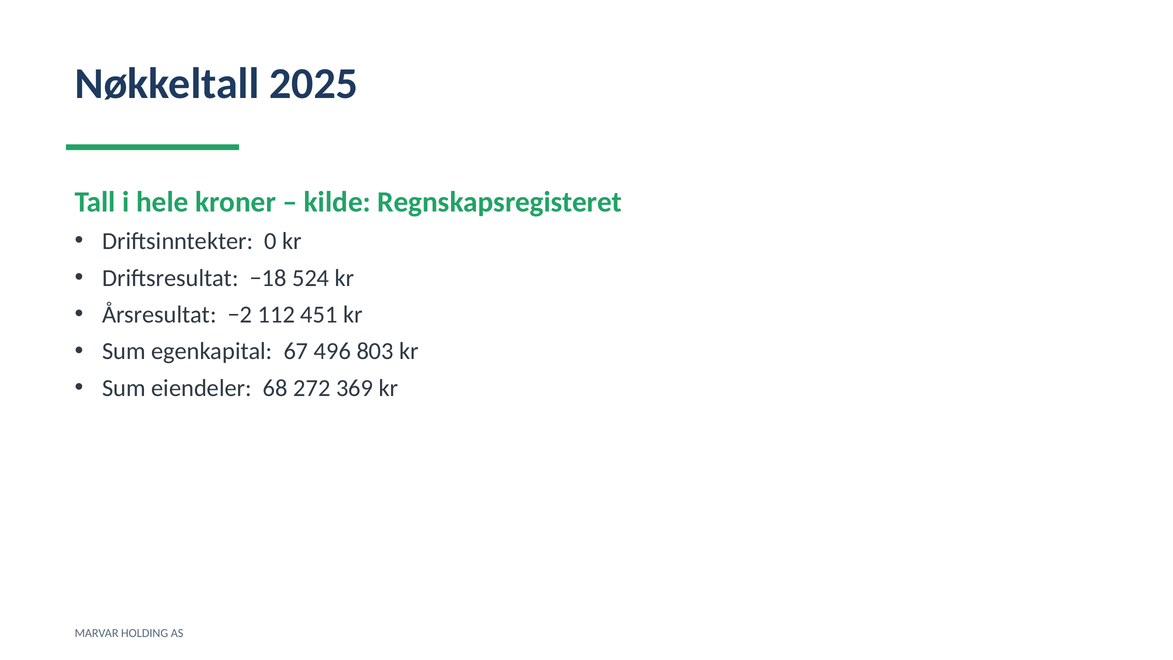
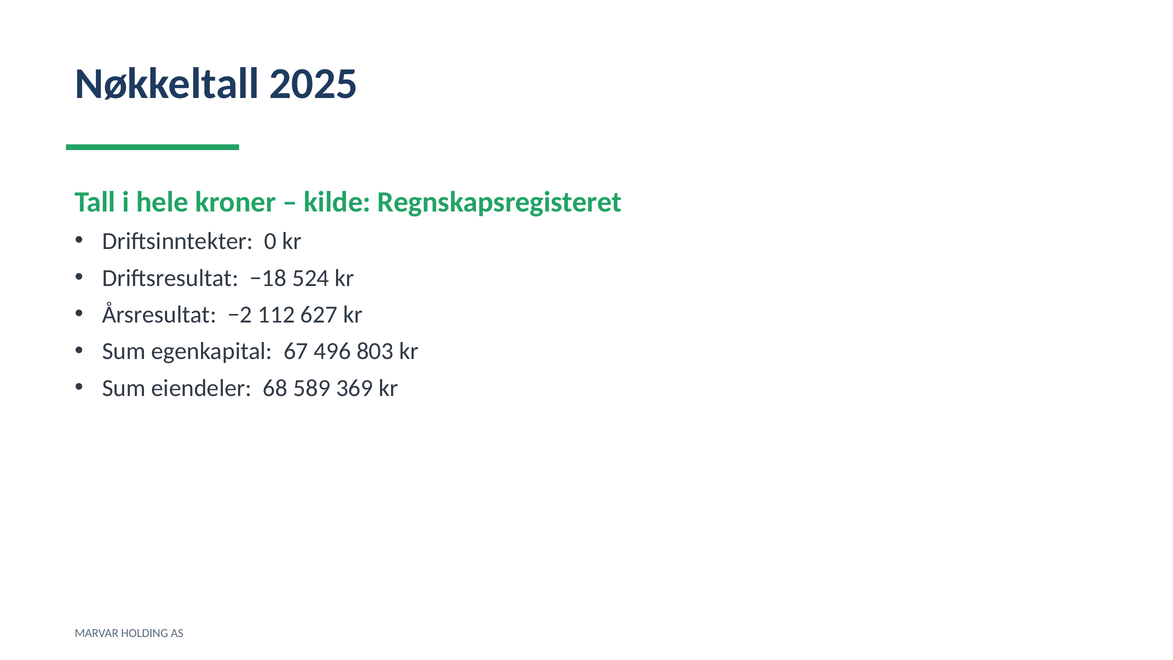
451: 451 -> 627 (319, 315)
272: 272 -> 589 (312, 388)
